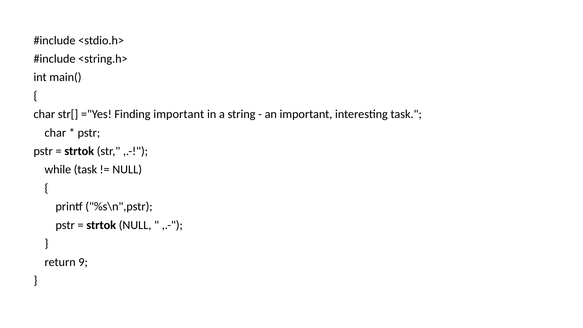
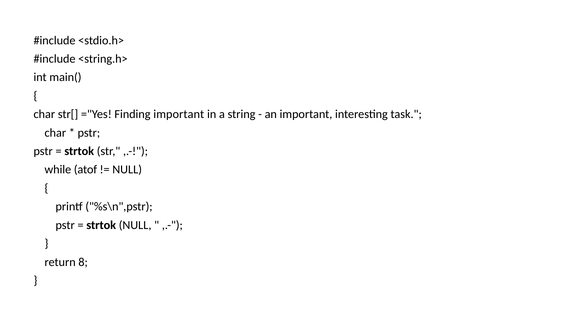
while task: task -> atof (85, 170)
9: 9 -> 8 (83, 262)
